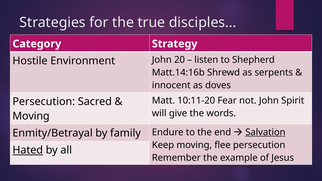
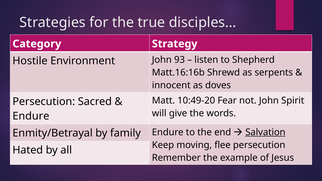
20: 20 -> 93 (180, 60)
Matt.14:16b: Matt.14:16b -> Matt.16:16b (178, 73)
10:11-20: 10:11-20 -> 10:49-20 (196, 101)
Moving: Moving -> Endure (31, 116)
Hated underline: present -> none (28, 150)
